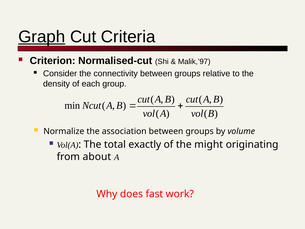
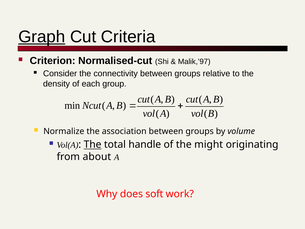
The underline: none -> present (93, 144)
exactly: exactly -> handle (145, 144)
fast: fast -> soft (154, 194)
